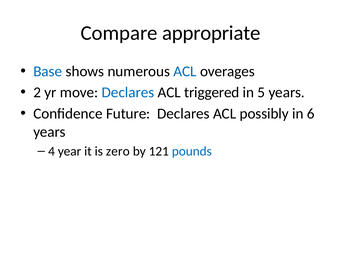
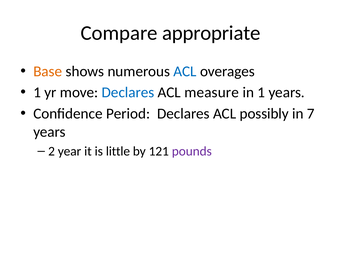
Base colour: blue -> orange (48, 72)
2: 2 -> 1 (37, 93)
triggered: triggered -> measure (212, 93)
in 5: 5 -> 1 (261, 93)
Future: Future -> Period (128, 114)
6: 6 -> 7 (311, 114)
4: 4 -> 2 (52, 152)
zero: zero -> little (118, 152)
pounds colour: blue -> purple (192, 152)
